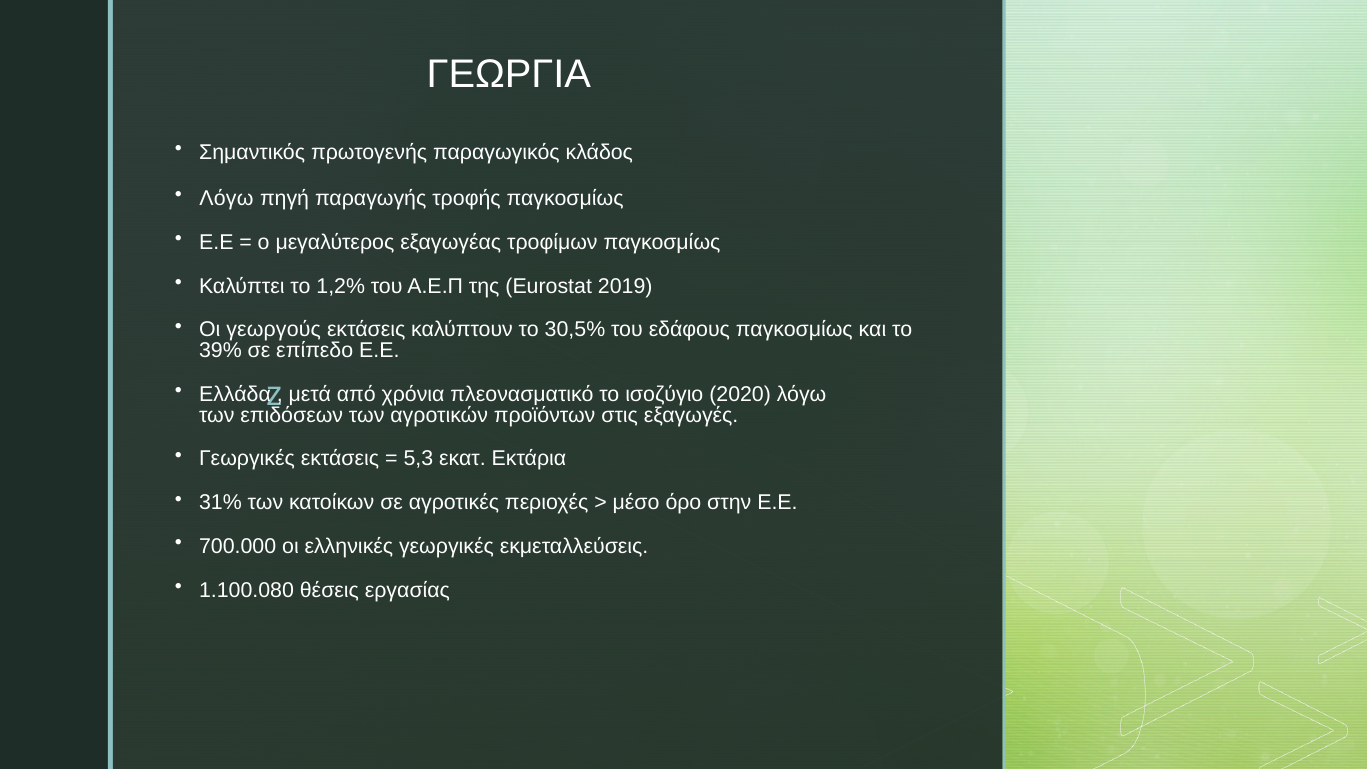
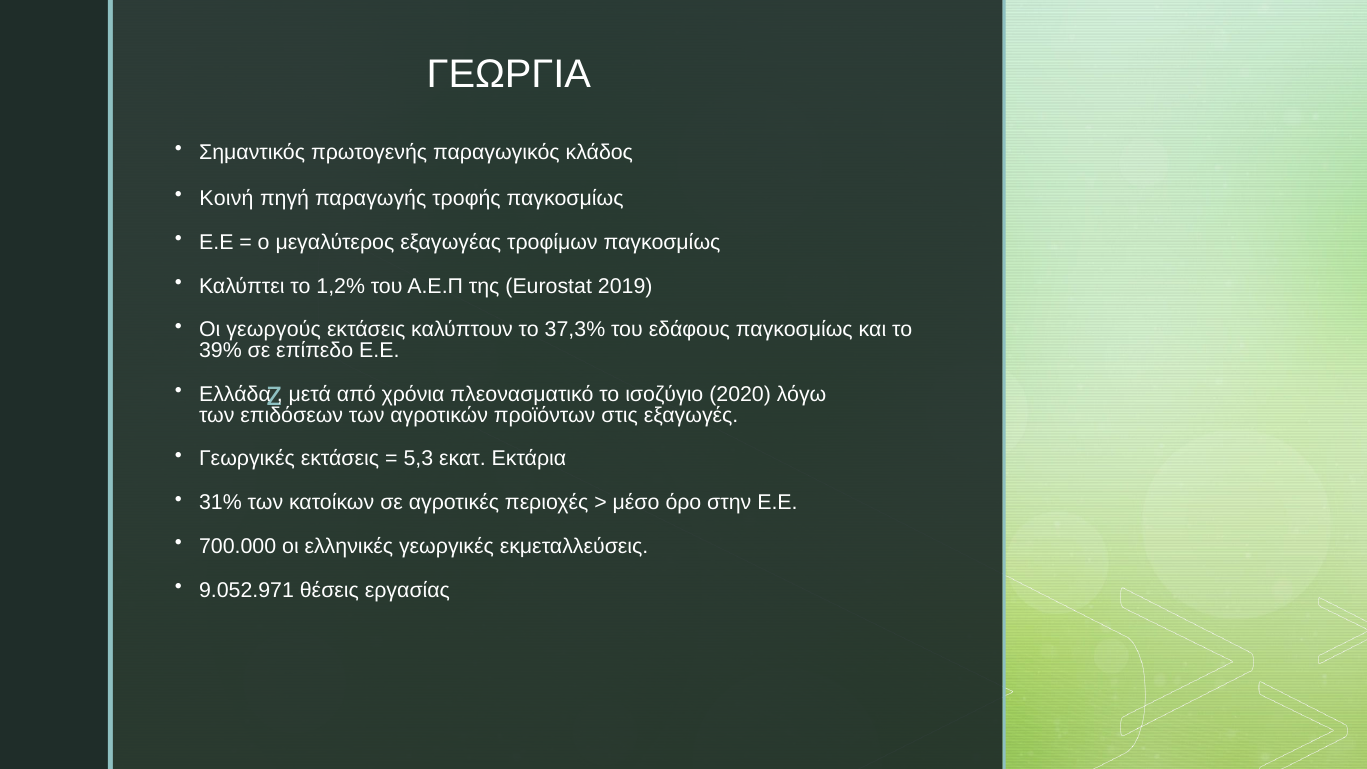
Λόγω: Λόγω -> Κοινή (226, 198)
30,5%: 30,5% -> 37,3% (575, 330)
1.100.080: 1.100.080 -> 9.052.971 (247, 590)
